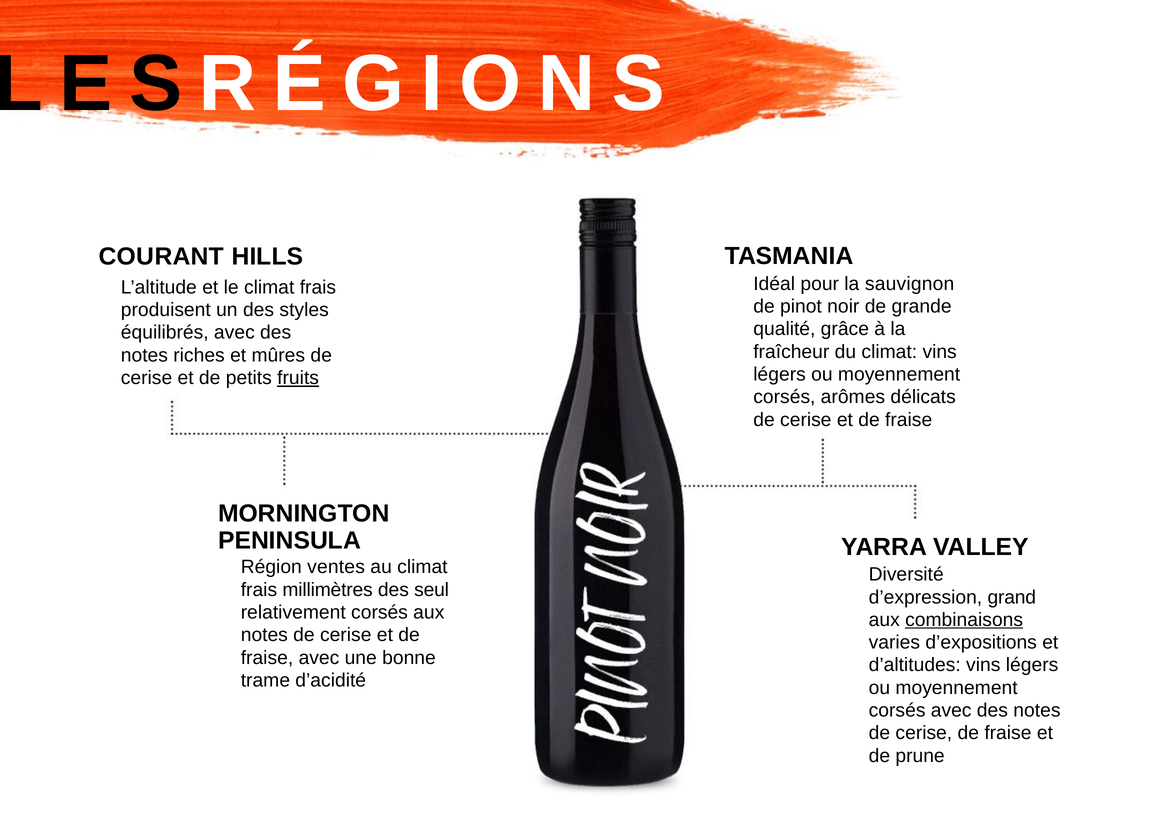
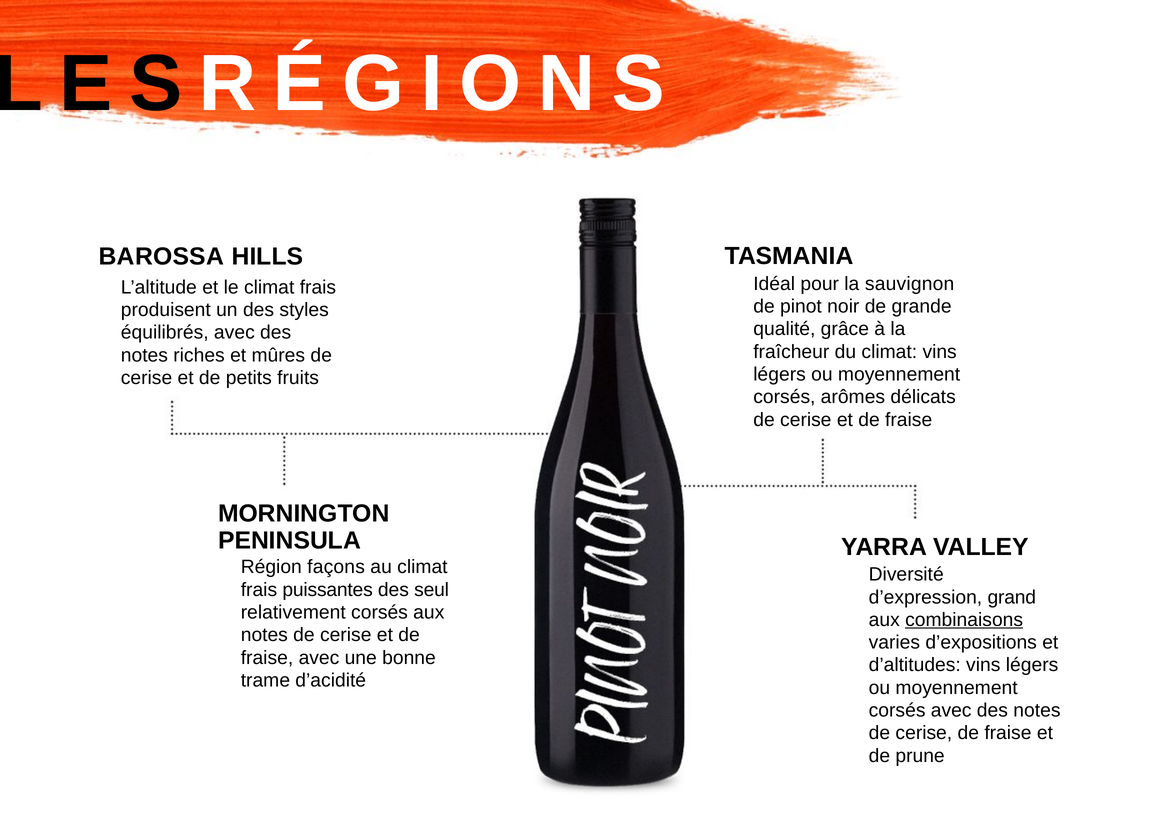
COURANT: COURANT -> BAROSSA (161, 257)
fruits underline: present -> none (298, 378)
ventes: ventes -> façons (336, 567)
millimètres: millimètres -> puissantes (328, 590)
